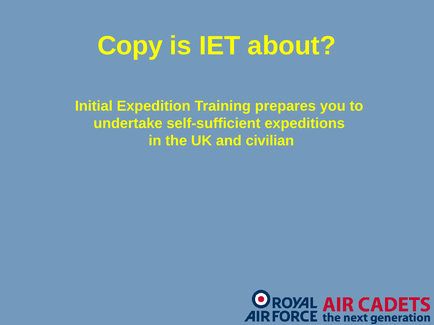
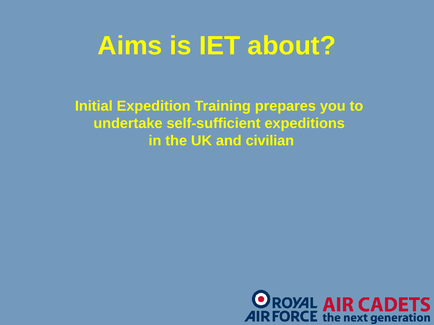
Copy: Copy -> Aims (130, 46)
